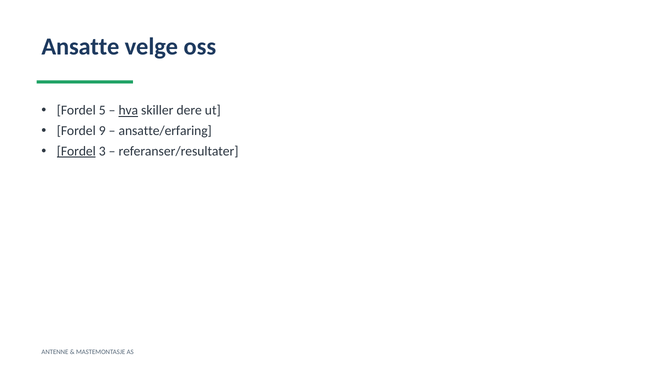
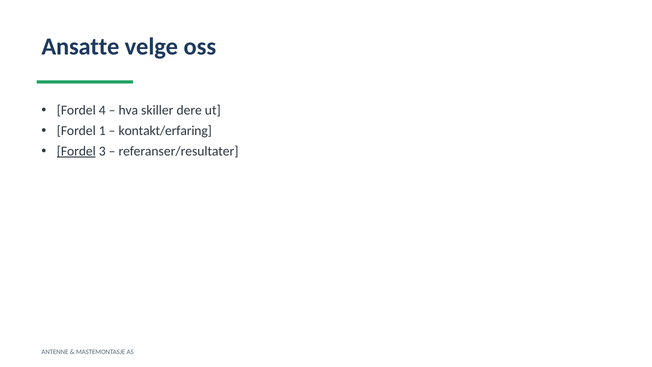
5: 5 -> 4 (102, 110)
hva underline: present -> none (128, 110)
9: 9 -> 1 (102, 131)
ansatte/erfaring: ansatte/erfaring -> kontakt/erfaring (165, 131)
